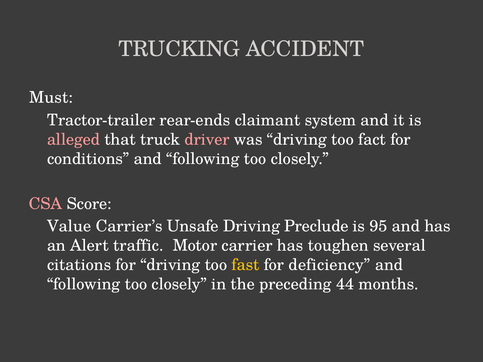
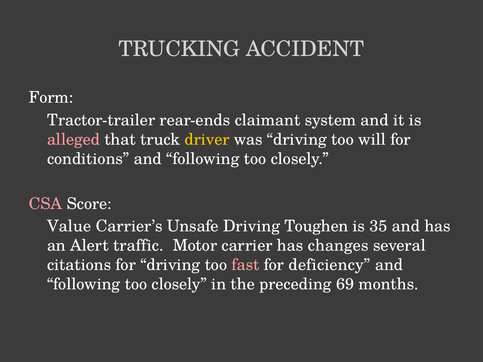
Must: Must -> Form (51, 98)
driver colour: pink -> yellow (207, 140)
fact: fact -> will (372, 140)
Preclude: Preclude -> Toughen (316, 226)
95: 95 -> 35 (378, 226)
toughen: toughen -> changes (338, 246)
fast colour: yellow -> pink (245, 265)
44: 44 -> 69 (345, 284)
